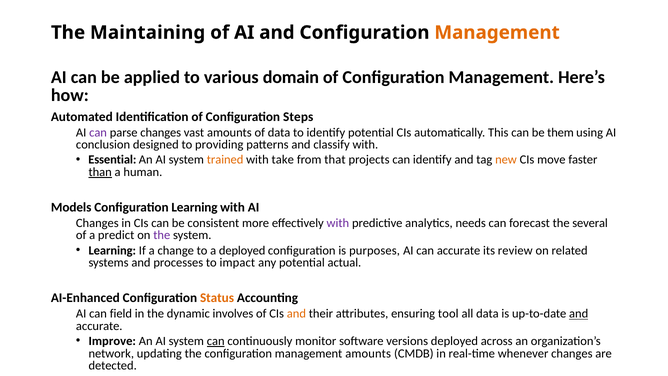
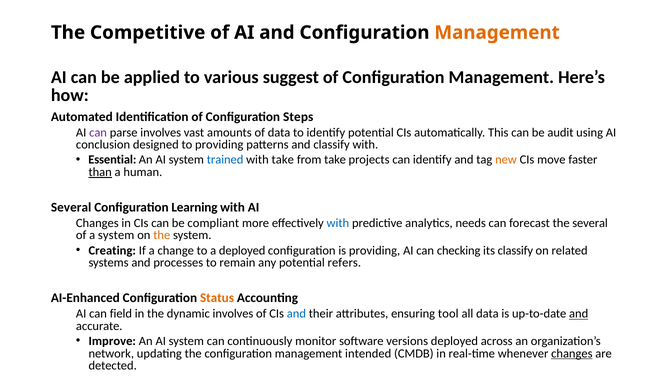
Maintaining: Maintaining -> Competitive (148, 33)
domain: domain -> suggest (291, 77)
parse changes: changes -> involves (161, 132)
them: them -> audit (560, 132)
trained colour: orange -> blue (225, 160)
from that: that -> take (335, 160)
Models: Models -> Several (71, 207)
consistent: consistent -> compliant (213, 223)
with colour: purple -> blue (338, 223)
a predict: predict -> system (116, 235)
the colour: purple -> orange (162, 235)
Learning: Learning -> Creating (112, 250)
is purposes: purposes -> providing (375, 250)
can accurate: accurate -> checking (459, 250)
its review: review -> classify (515, 250)
impact: impact -> remain (237, 263)
actual: actual -> refers (344, 263)
and colour: orange -> blue (296, 314)
can underline: present -> none (216, 341)
management amounts: amounts -> intended (368, 353)
changes underline: none -> present (572, 353)
